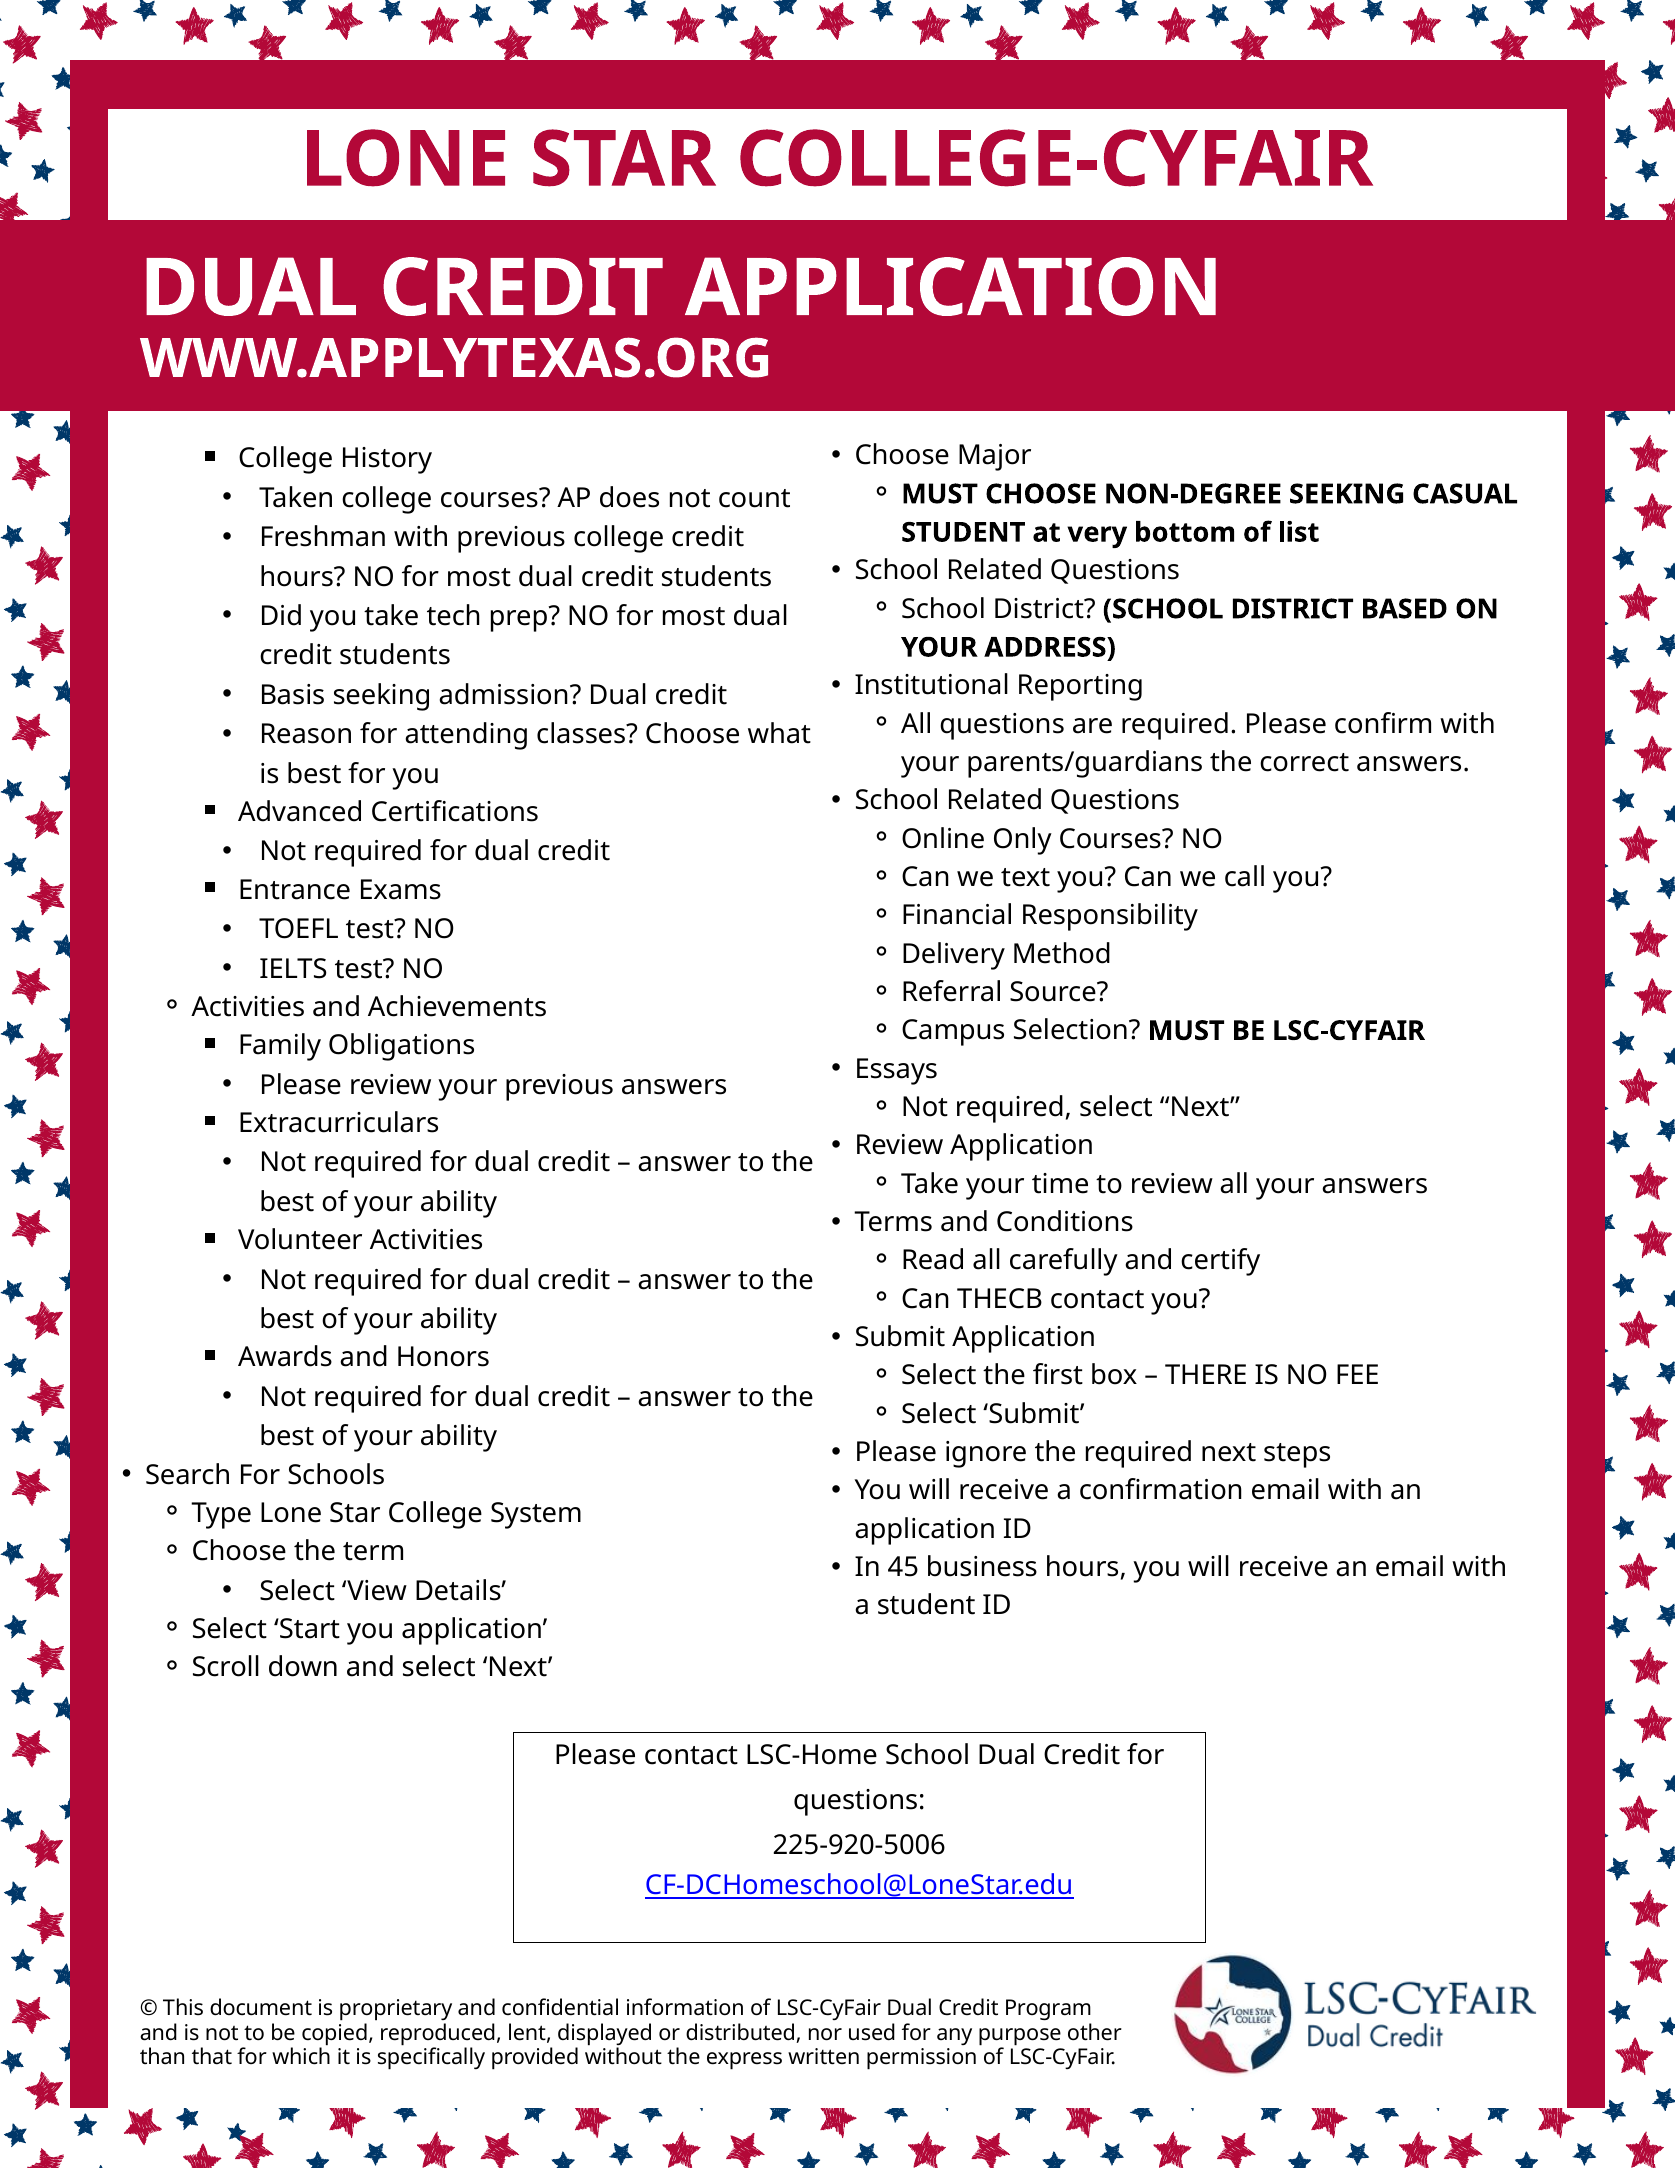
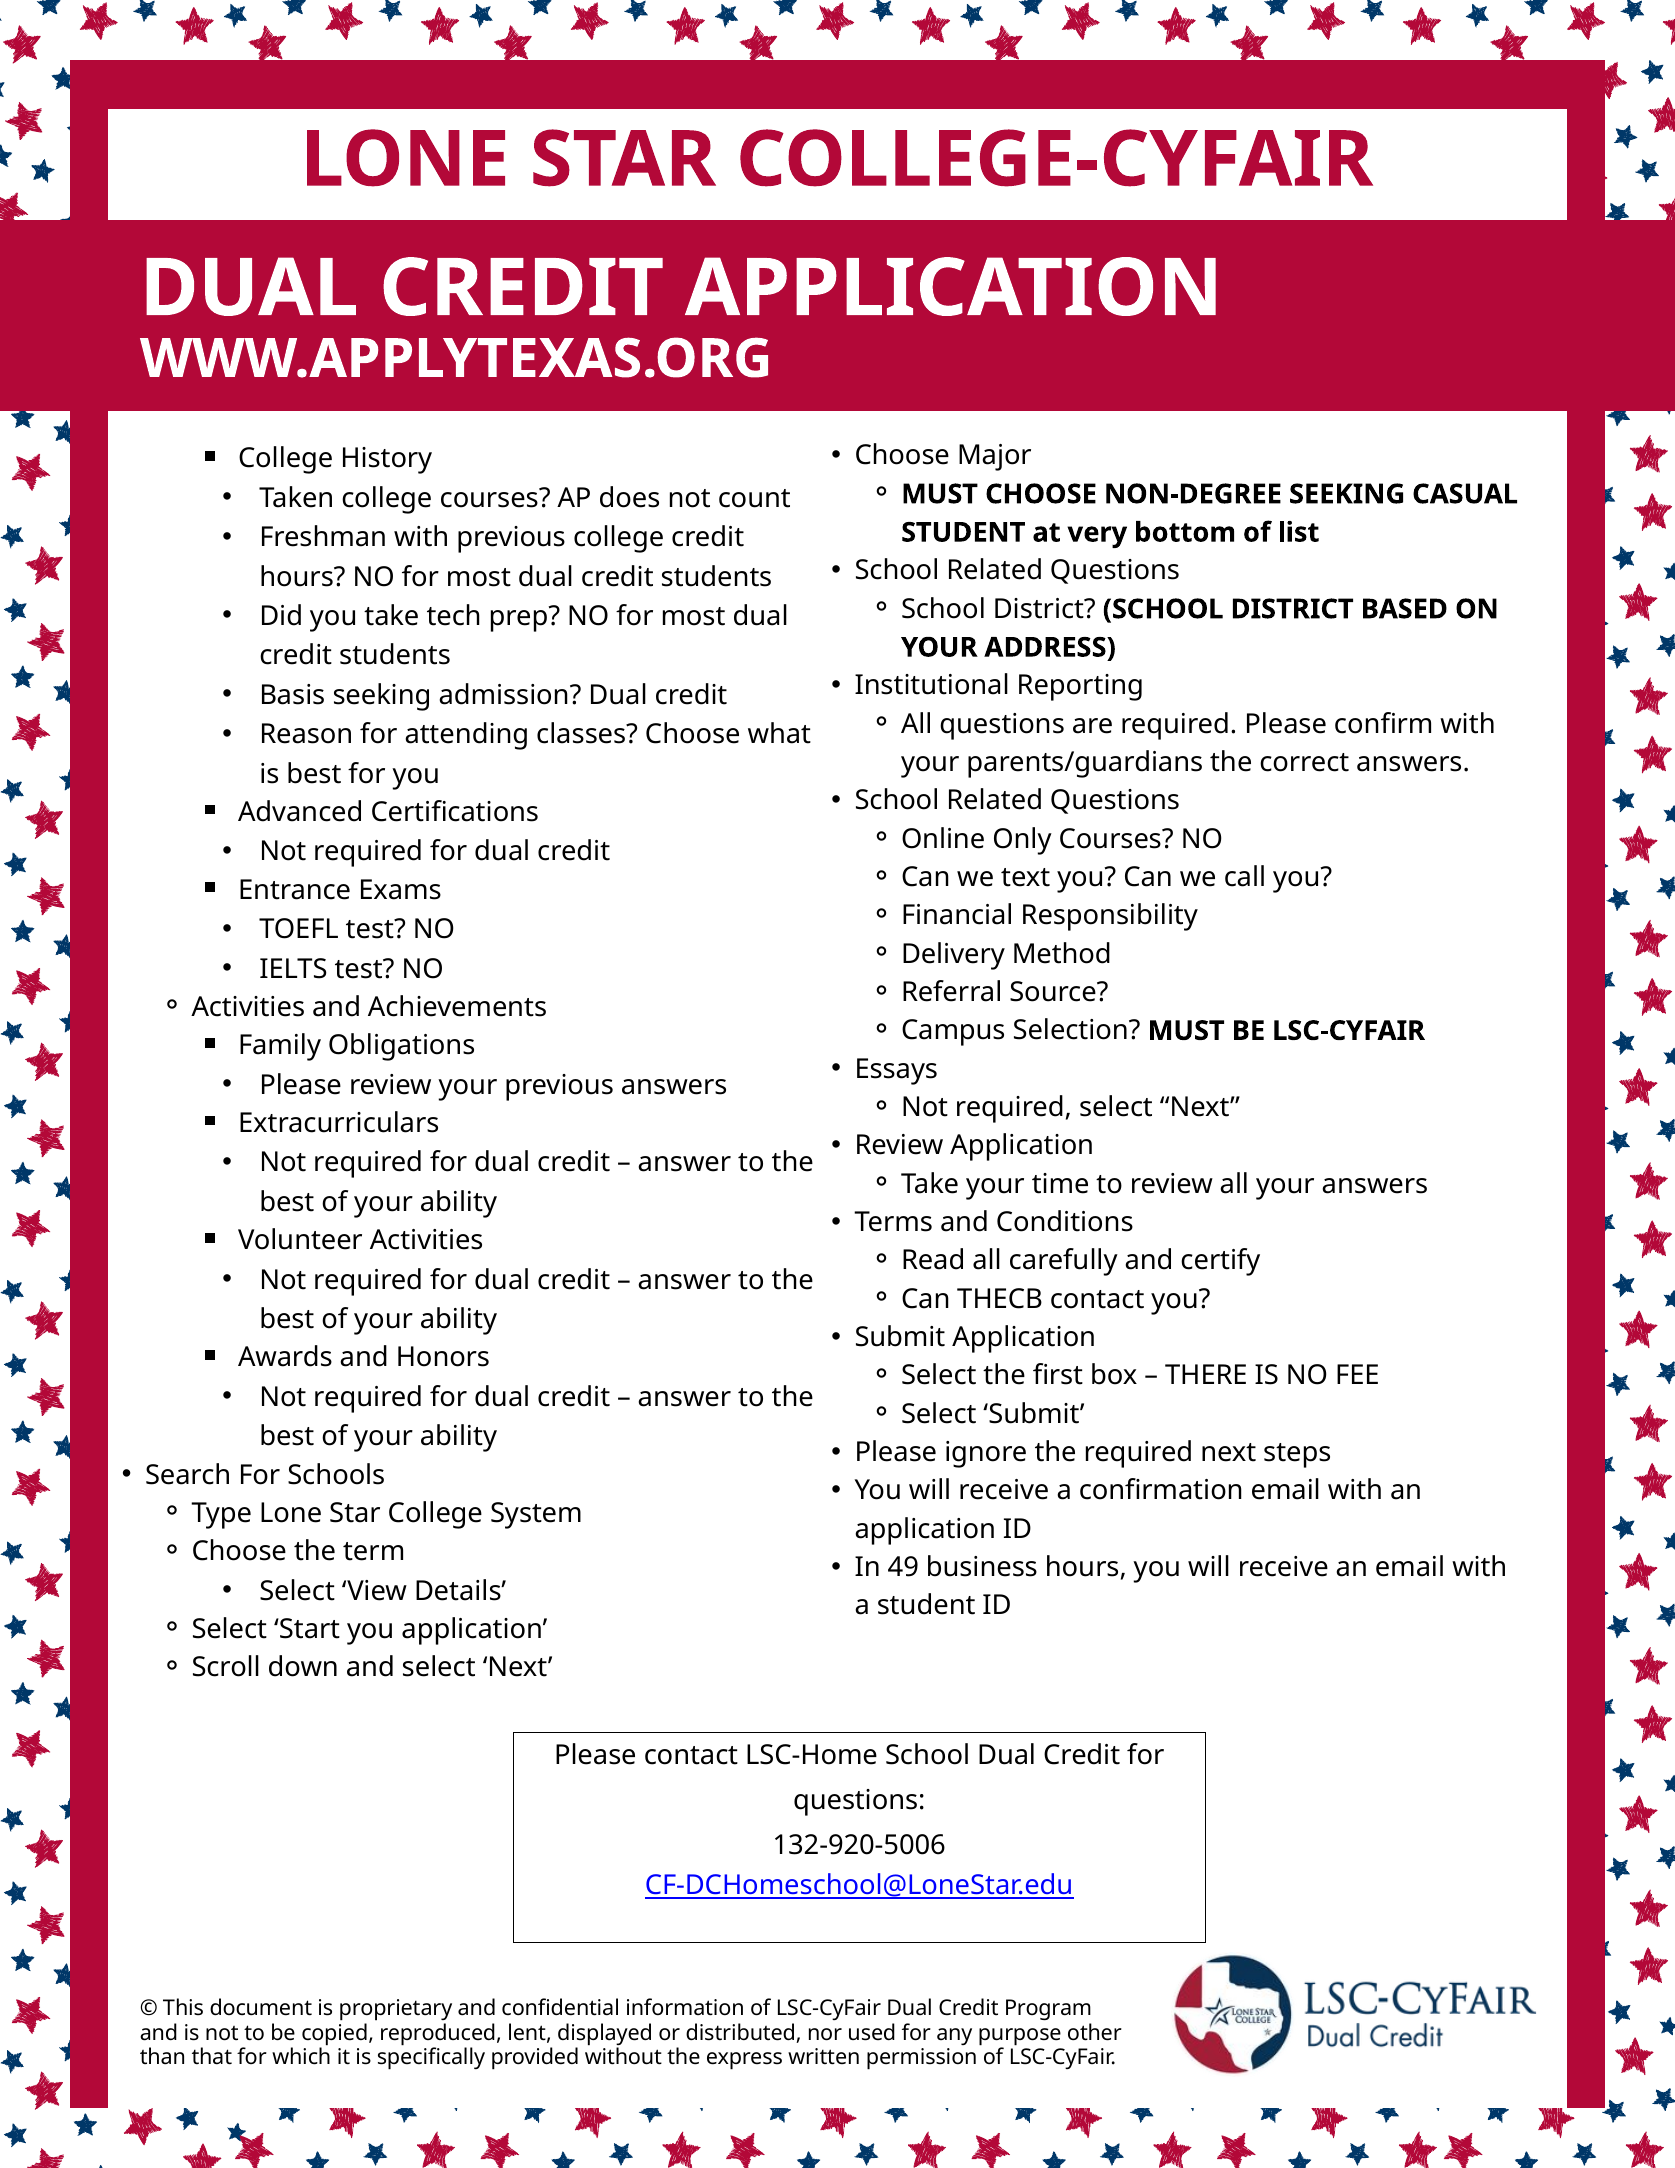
45: 45 -> 49 (903, 1567)
225-920-5006: 225-920-5006 -> 132-920-5006 (859, 1845)
